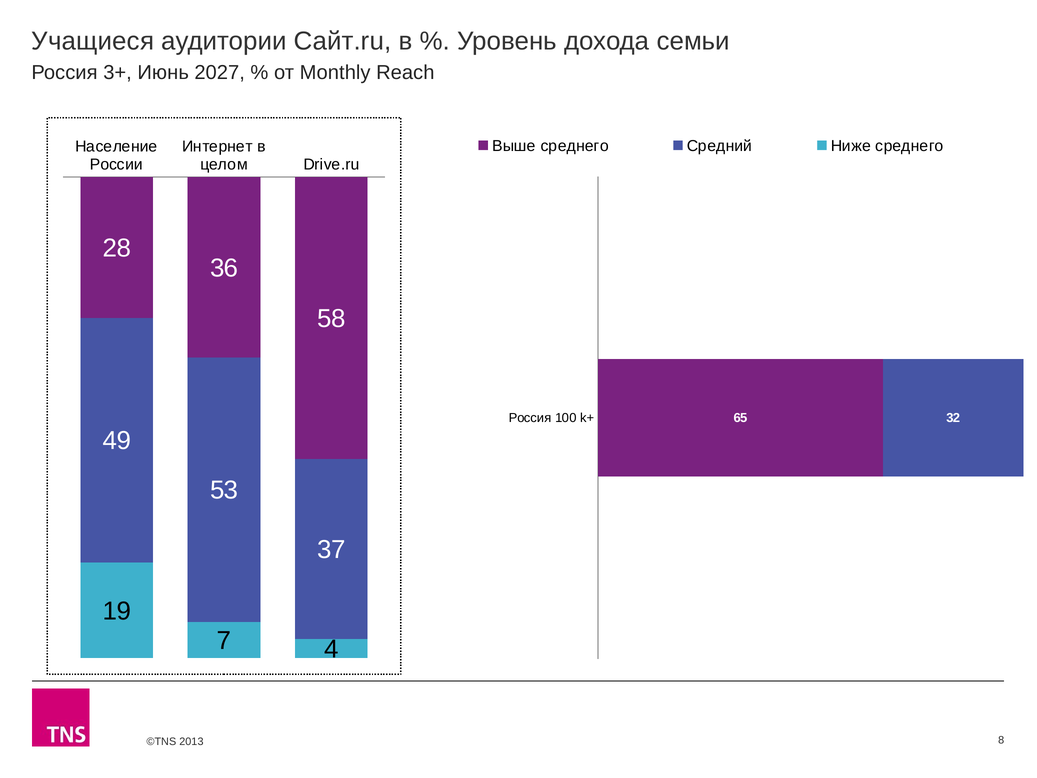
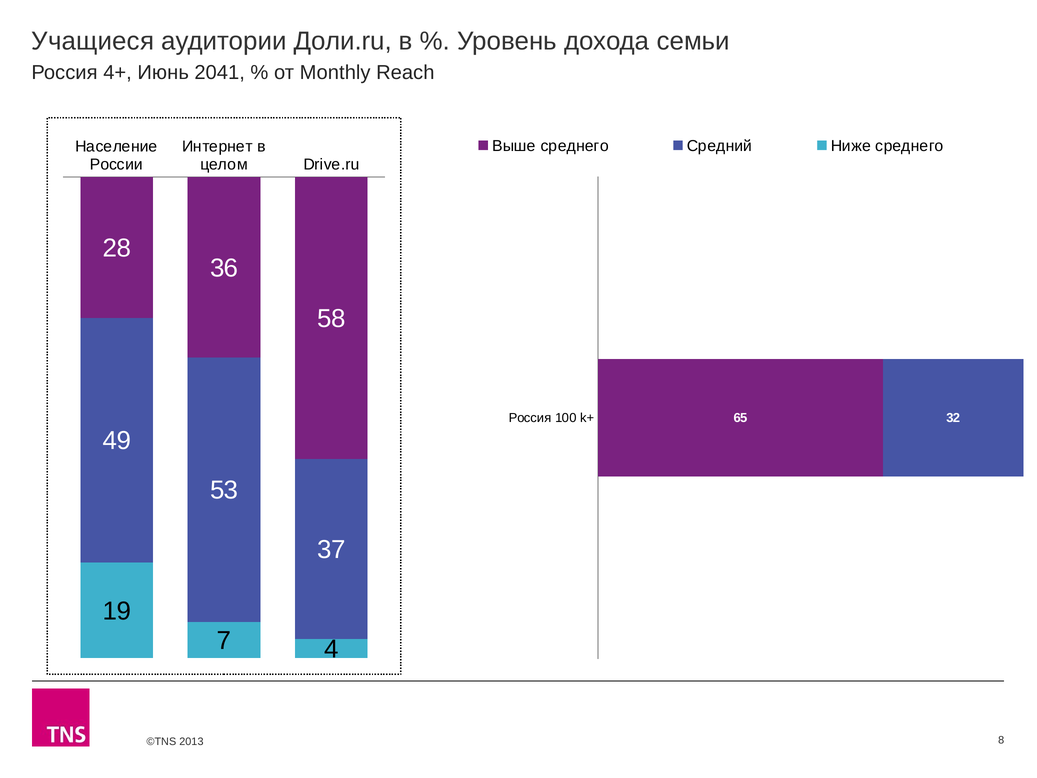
Сайт.ru: Сайт.ru -> Доли.ru (343, 41)
3+: 3+ -> 4+ (118, 73)
2027: 2027 -> 2041 (220, 73)
